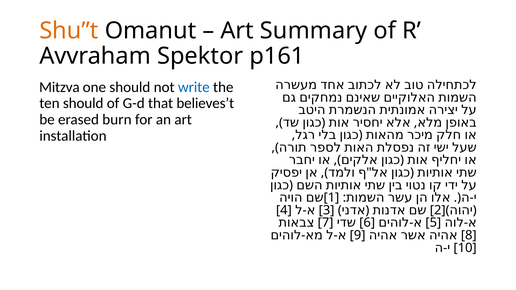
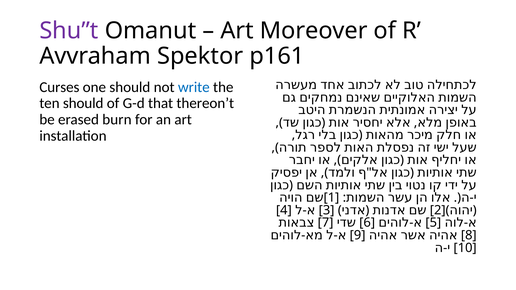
Shu”t colour: orange -> purple (69, 31)
Summary: Summary -> Moreover (314, 31)
Mitzva: Mitzva -> Curses (59, 87)
believes’t: believes’t -> thereon’t (205, 103)
